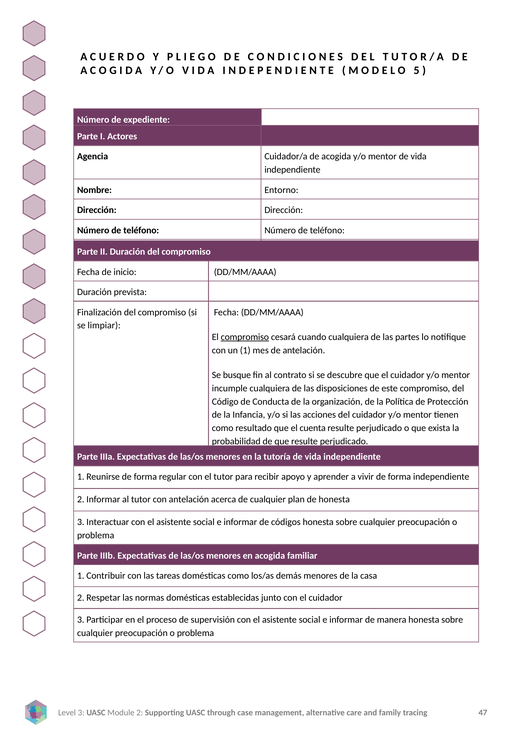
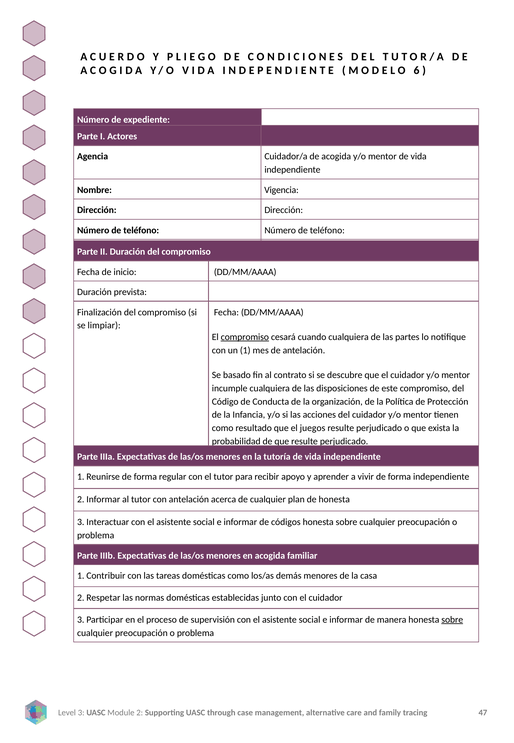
5: 5 -> 6 (417, 70)
Entorno: Entorno -> Vigencia (281, 190)
busque: busque -> basado (237, 375)
cuenta: cuenta -> juegos (313, 428)
sobre underline: none -> present (452, 619)
